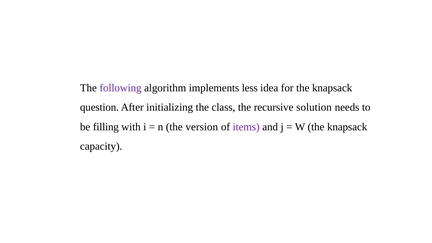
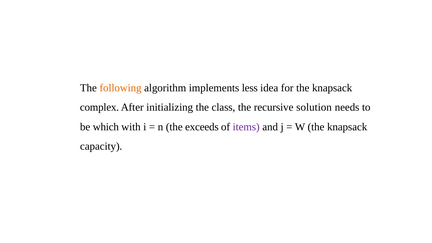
following colour: purple -> orange (121, 88)
question: question -> complex (99, 107)
filling: filling -> which (106, 127)
version: version -> exceeds (202, 127)
